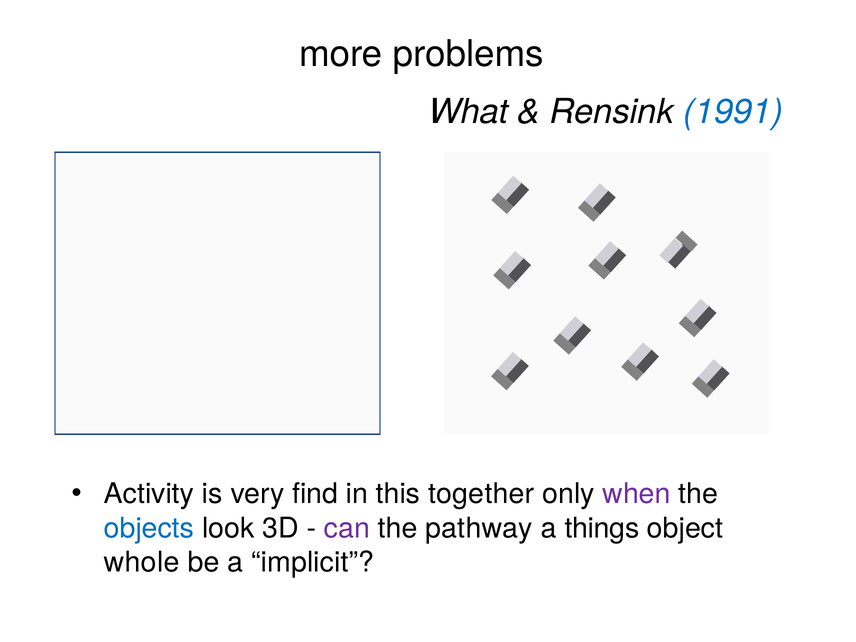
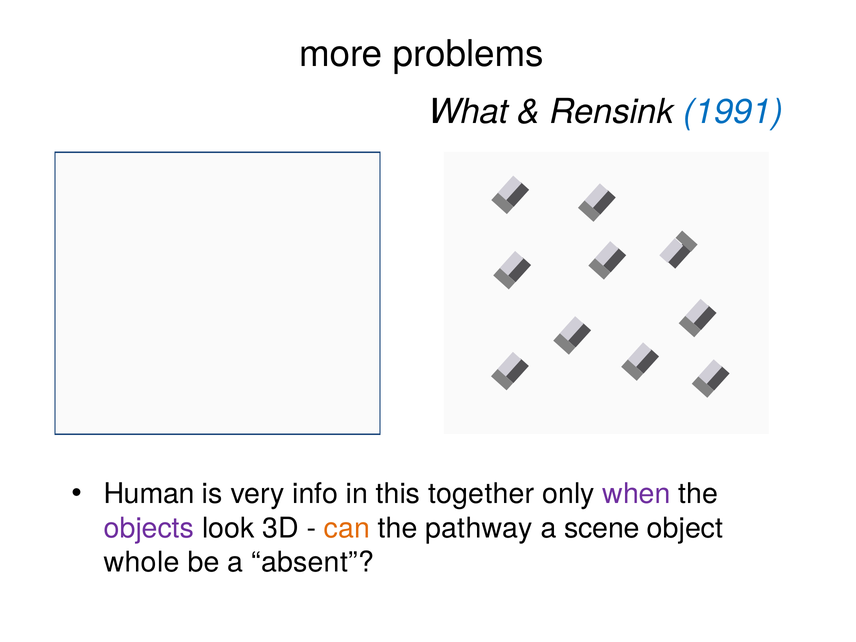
Activity: Activity -> Human (149, 494)
find: find -> info (315, 494)
objects colour: blue -> purple (149, 528)
can colour: purple -> orange (347, 528)
things: things -> scene (602, 528)
implicit: implicit -> absent (313, 563)
